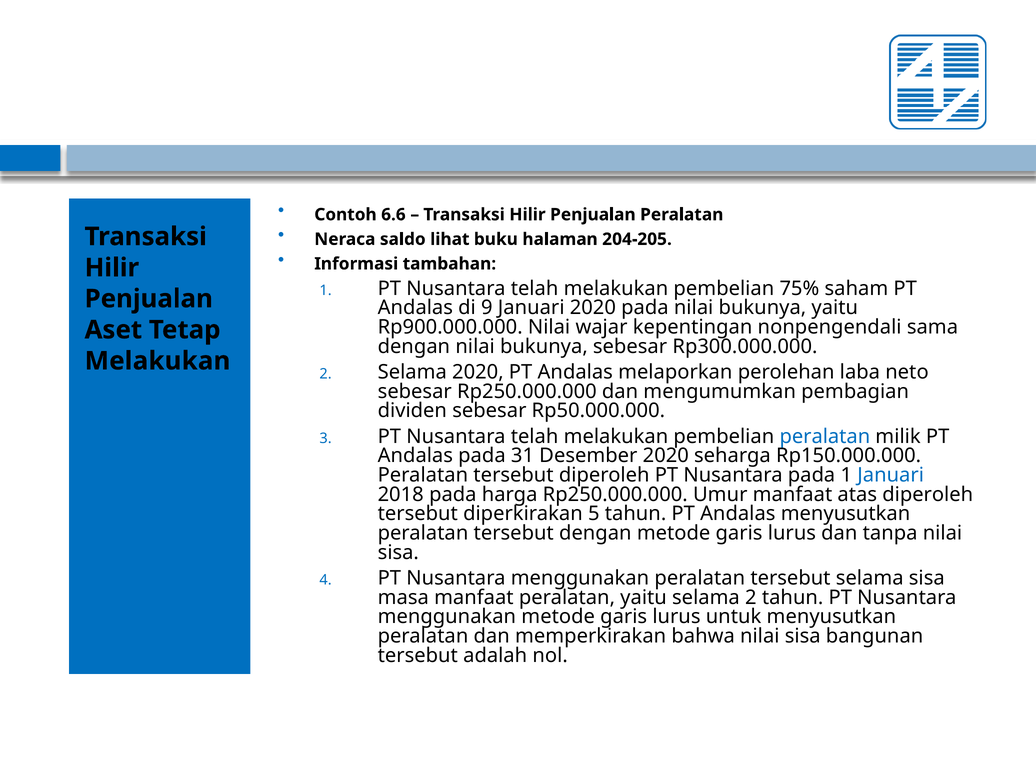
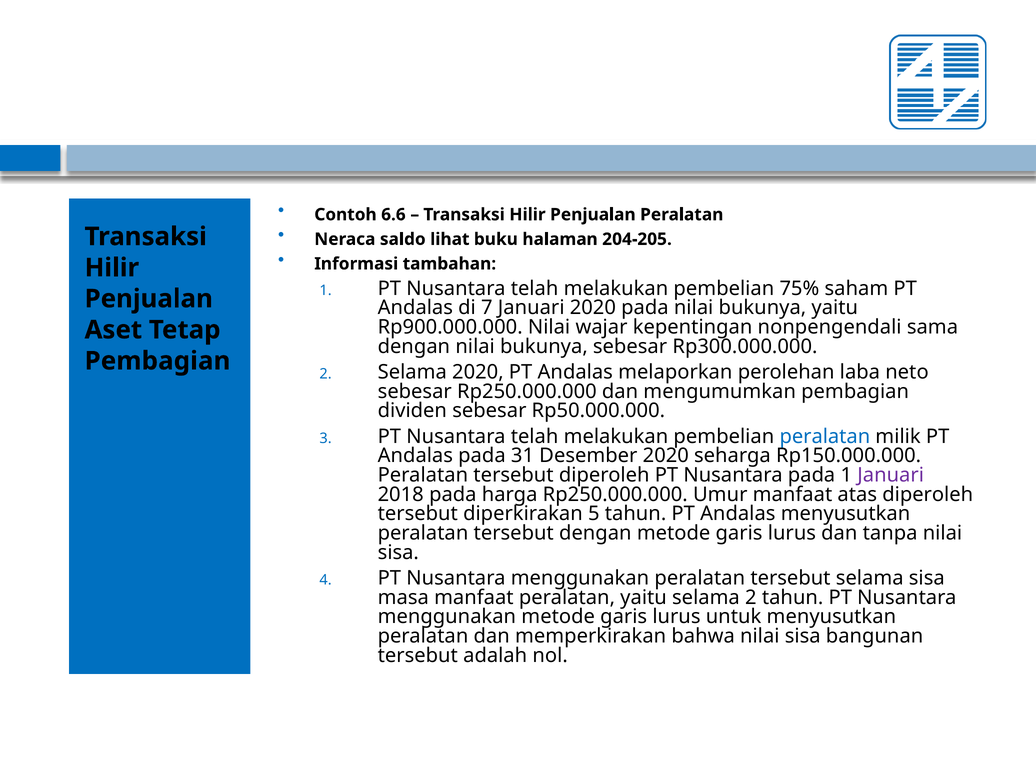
9: 9 -> 7 (487, 308)
Melakukan: Melakukan -> Pembagian (158, 361)
Januari colour: blue -> purple (891, 475)
